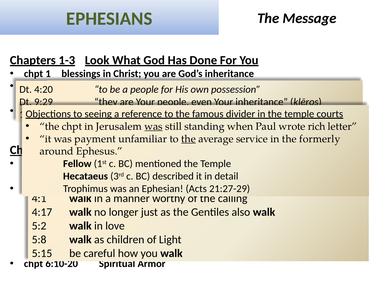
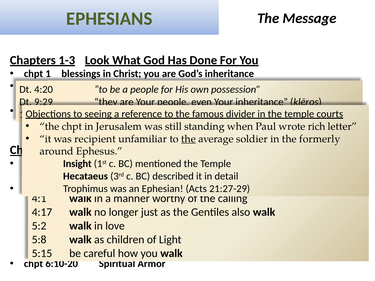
was underline: present -> none (154, 126)
payment: payment -> recipient (95, 139)
service: service -> soldier (252, 139)
Fellow: Fellow -> Insight (77, 164)
